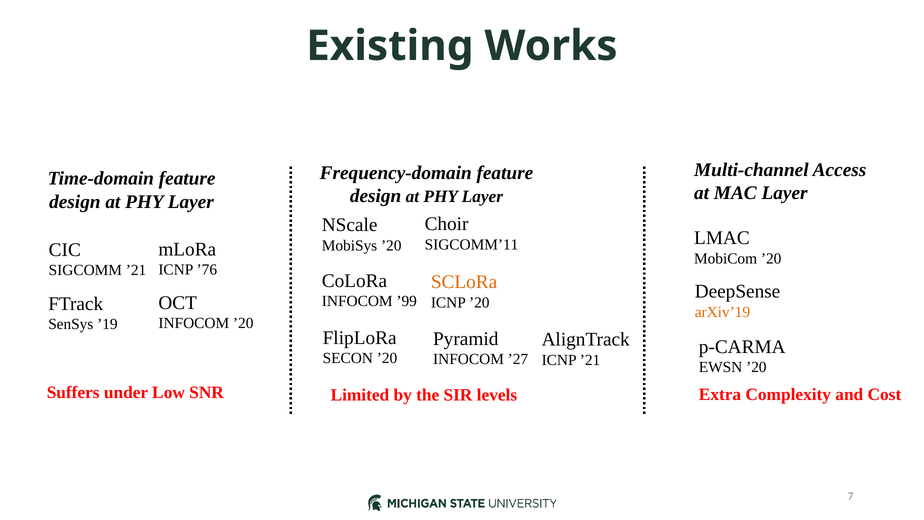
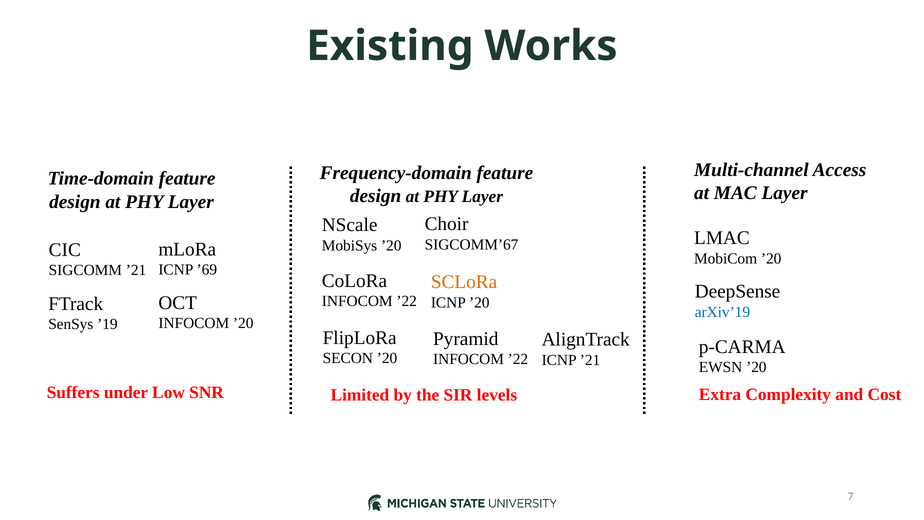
SIGCOMM’11: SIGCOMM’11 -> SIGCOMM’67 (472, 244)
’76: ’76 -> ’69 (207, 270)
’99: ’99 -> ’22 (407, 301)
arXiv’19 colour: orange -> blue (722, 312)
’27: ’27 -> ’22 (518, 359)
